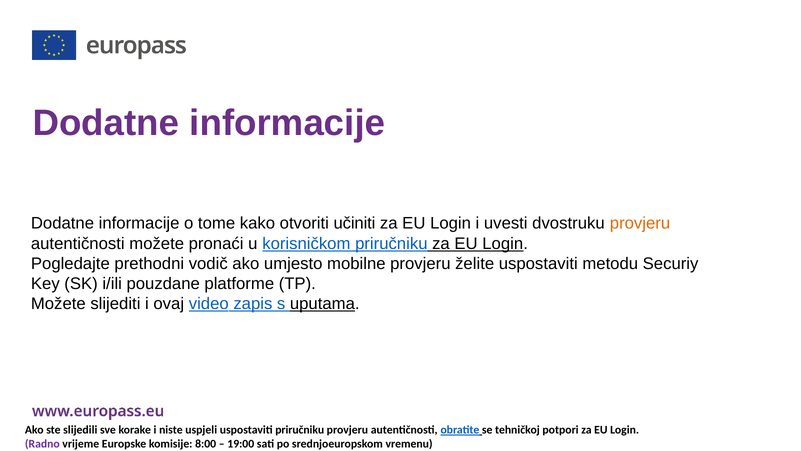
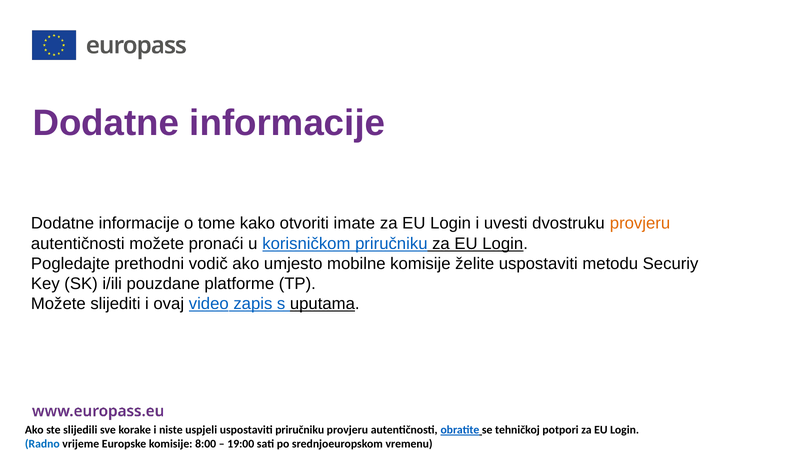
učiniti: učiniti -> imate (354, 223)
mobilne provjeru: provjeru -> komisije (420, 263)
Radno colour: purple -> blue (42, 444)
